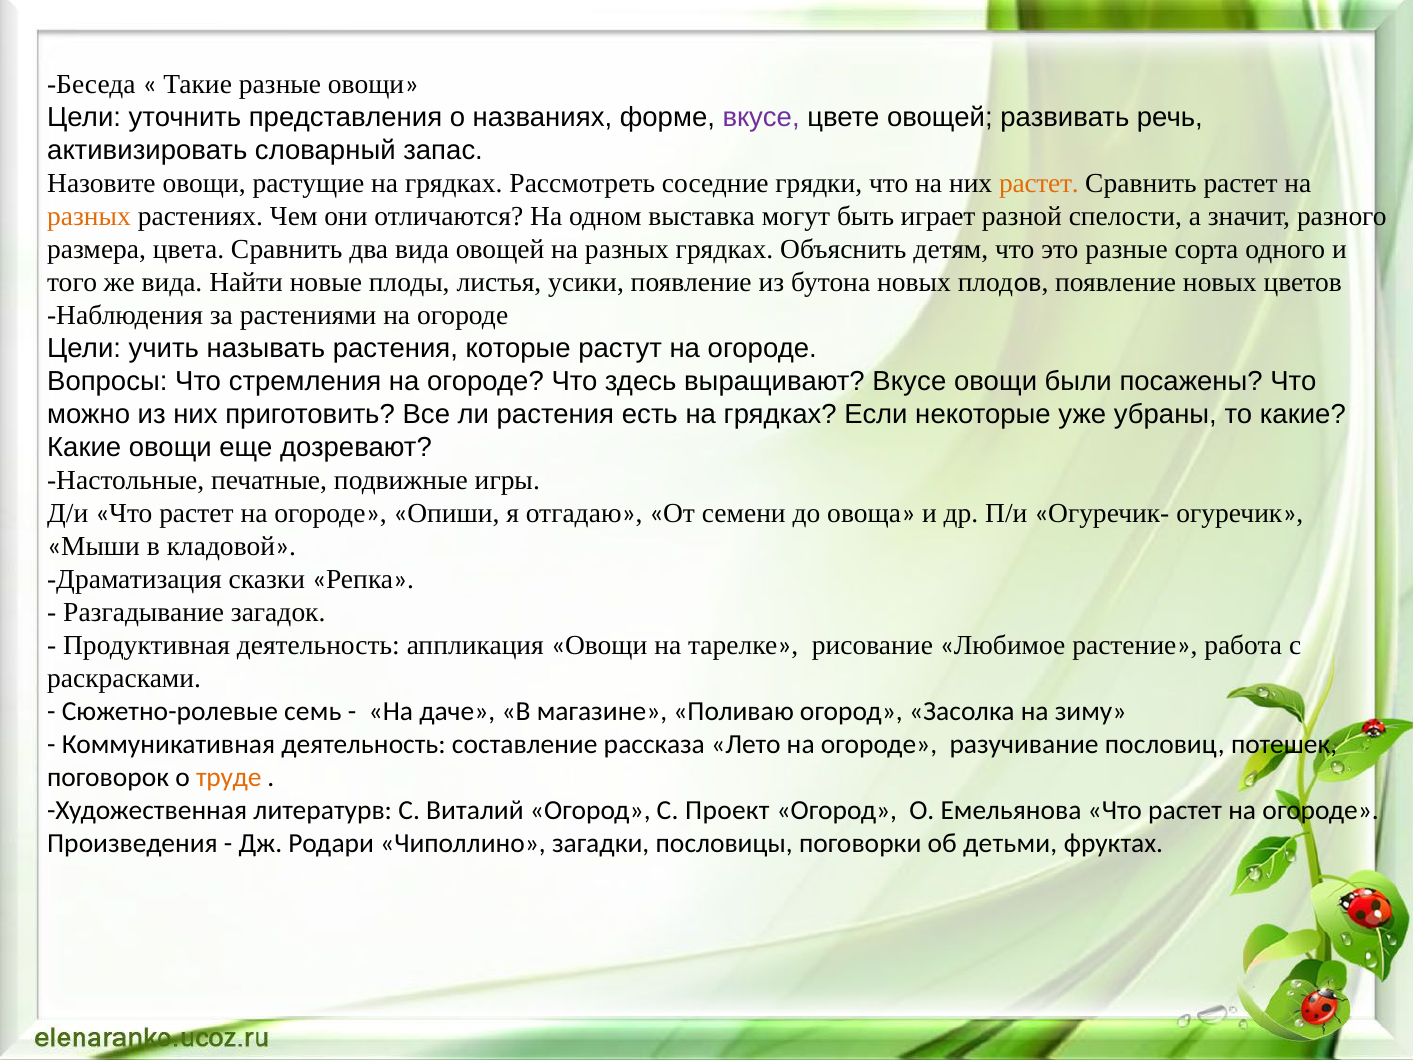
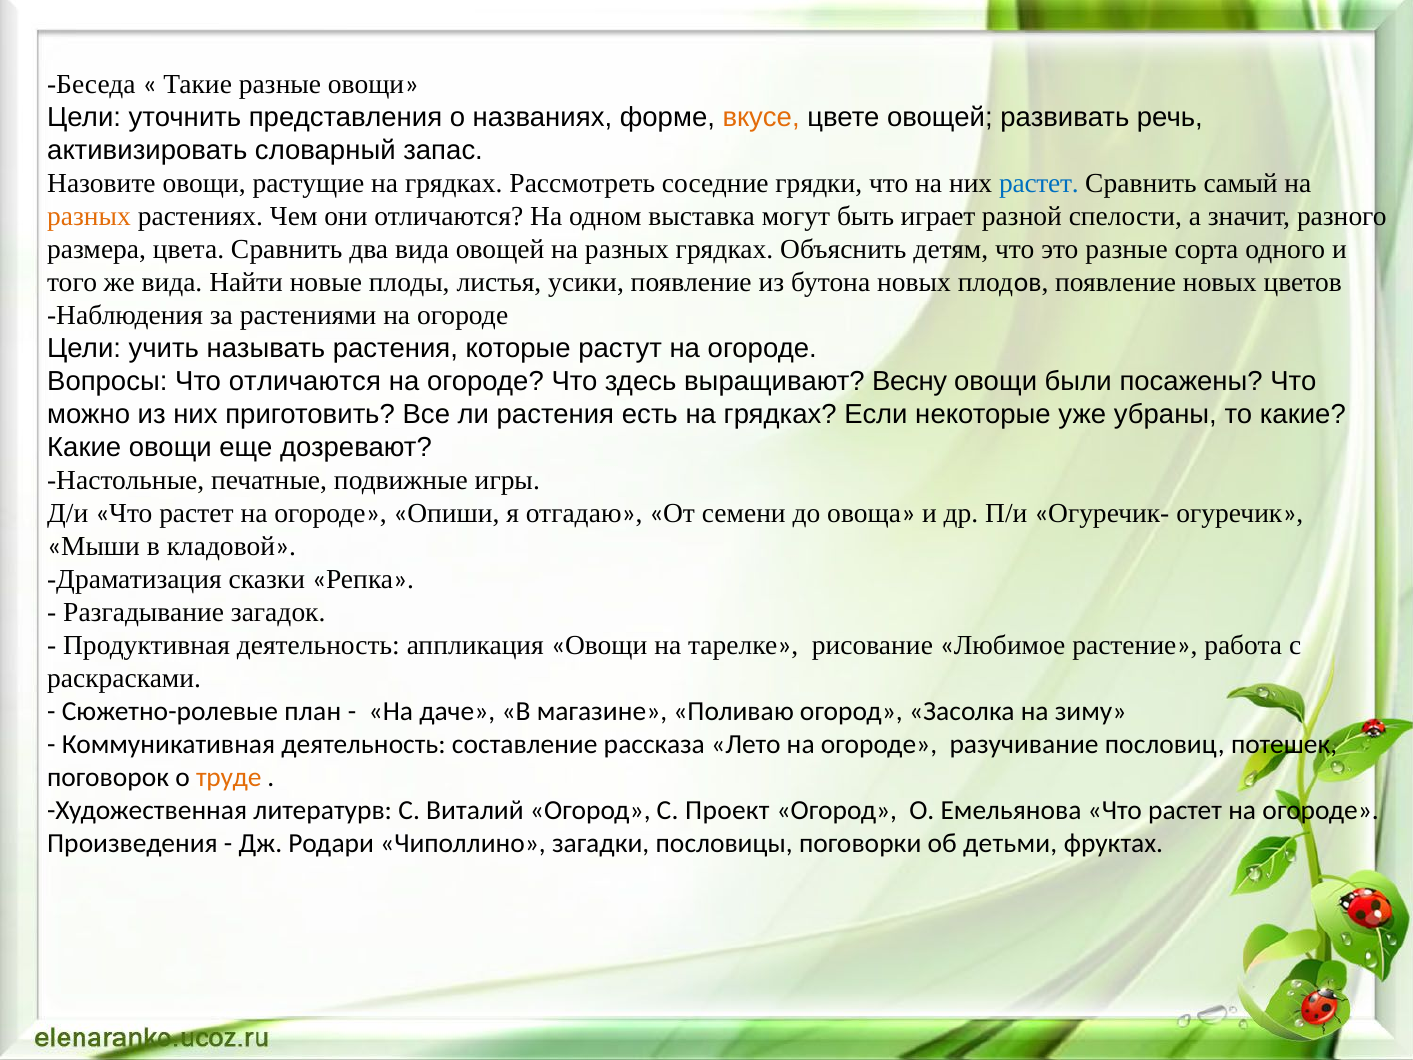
вкусе colour: purple -> orange (761, 118)
растет colour: orange -> blue (1039, 184)
Сравнить растет: растет -> самый (1241, 184)
Что стремления: стремления -> отличаются (305, 381)
выращивают Вкусе: Вкусе -> Весну (910, 381)
семь: семь -> план (313, 711)
